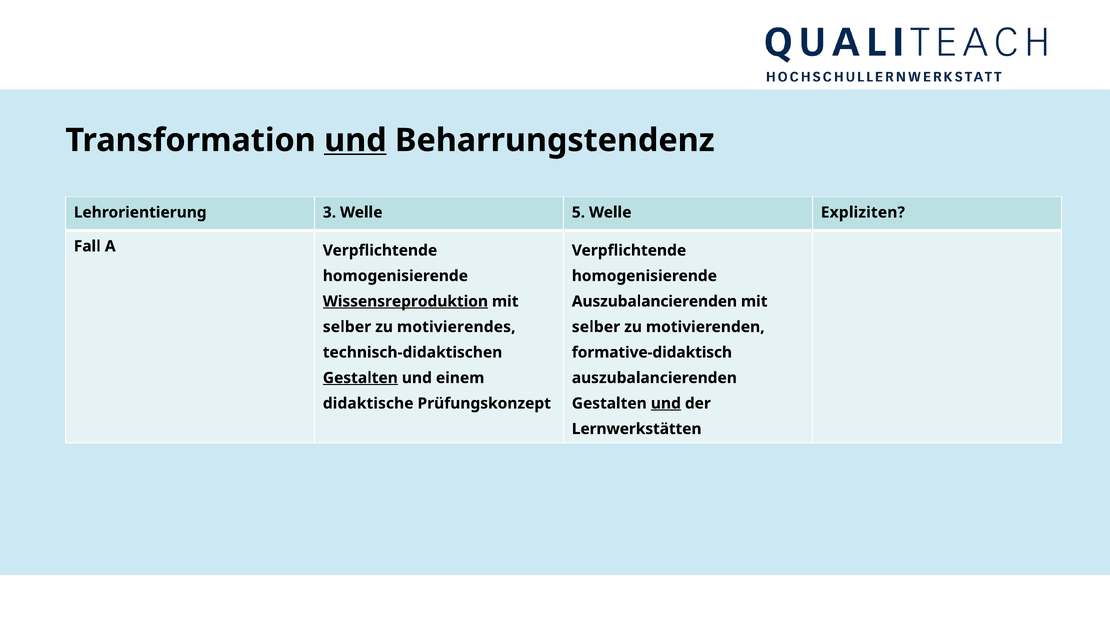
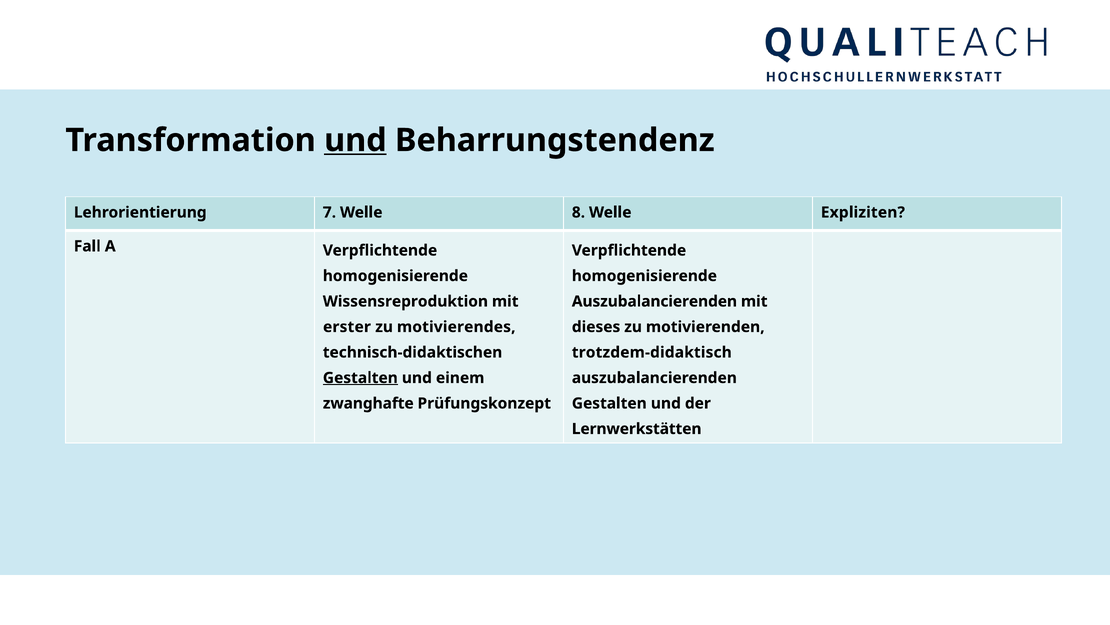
3: 3 -> 7 (329, 212)
5: 5 -> 8 (578, 212)
Wissensreproduktion underline: present -> none (405, 301)
selber: selber -> erster (347, 327)
selber: selber -> dieses (596, 327)
formative-didaktisch: formative-didaktisch -> trotzdem-didaktisch (652, 352)
didaktische: didaktische -> zwanghafte (368, 403)
und underline: present -> none (666, 403)
